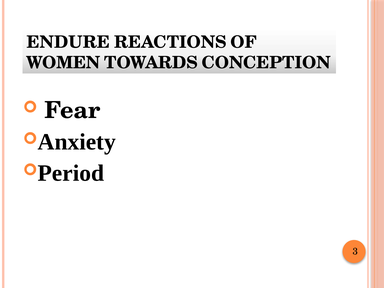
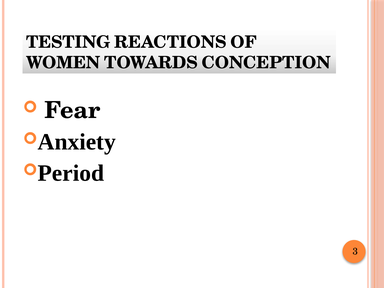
ENDURE: ENDURE -> TESTING (68, 42)
